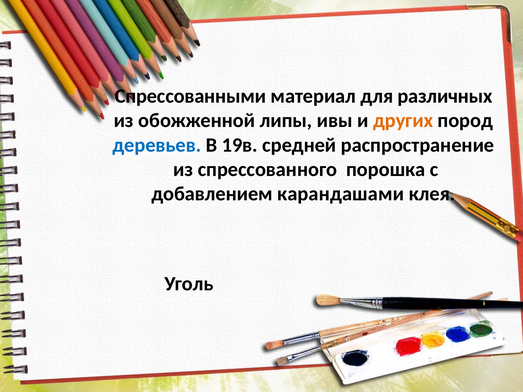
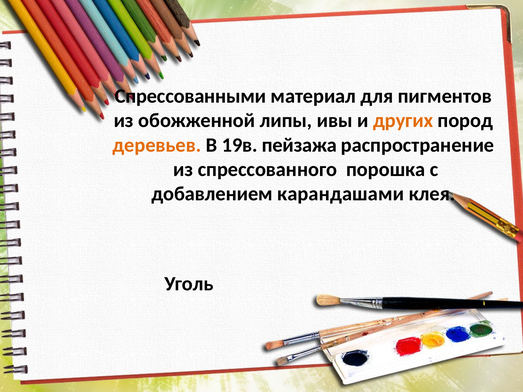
различных: различных -> пигментов (445, 96)
деревьев colour: blue -> orange (157, 145)
средней: средней -> пейзажа (299, 145)
